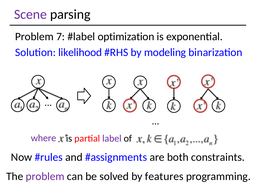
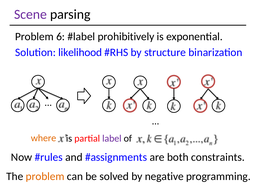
7: 7 -> 6 (61, 36)
optimization: optimization -> prohibitively (126, 36)
modeling: modeling -> structure (165, 52)
where colour: purple -> orange (44, 138)
problem colour: purple -> orange (45, 176)
features: features -> negative (164, 176)
